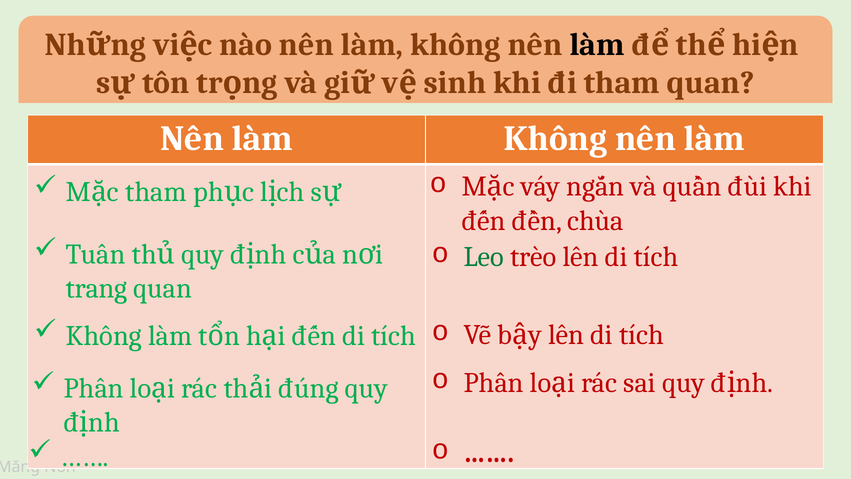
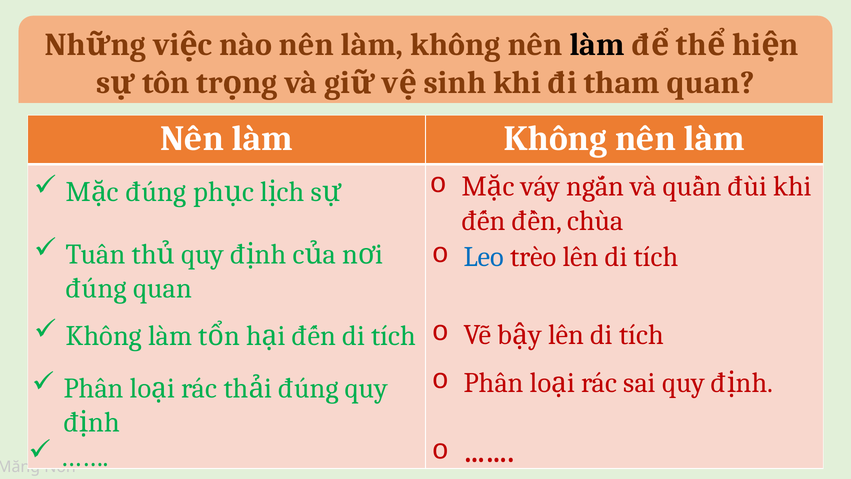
tham: tham -> đúng (156, 192)
Leo colour: green -> blue (484, 257)
trang: trang -> đúng (96, 288)
